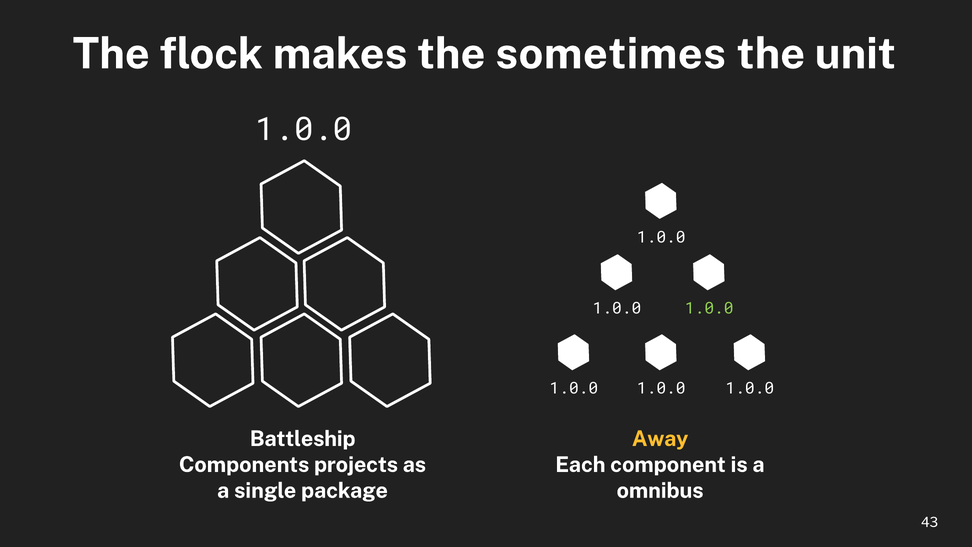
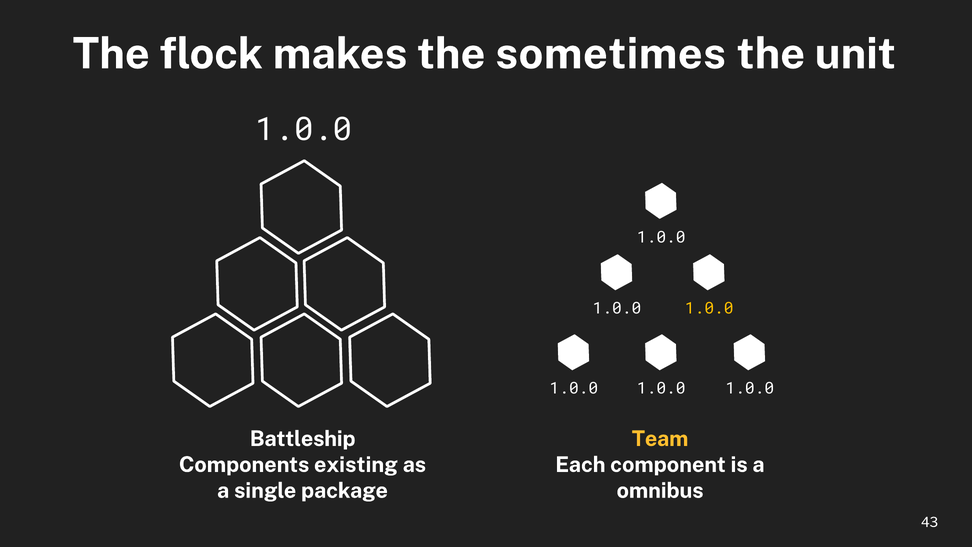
1.0.0 colour: light green -> yellow (709, 308)
Away: Away -> Team (660, 439)
projects: projects -> existing (356, 465)
